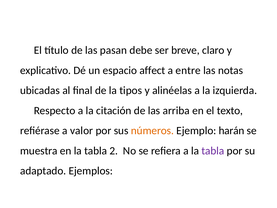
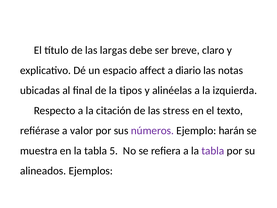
pasan: pasan -> largas (113, 50)
entre: entre -> diario (188, 70)
arriba: arriba -> stress (176, 110)
números colour: orange -> purple (152, 131)
2: 2 -> 5 (114, 151)
adaptado: adaptado -> alineados (43, 171)
